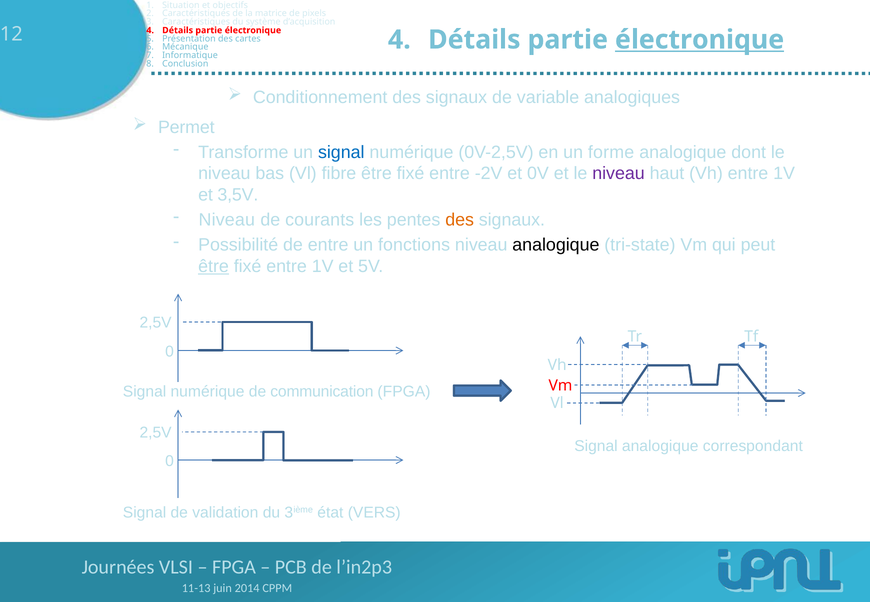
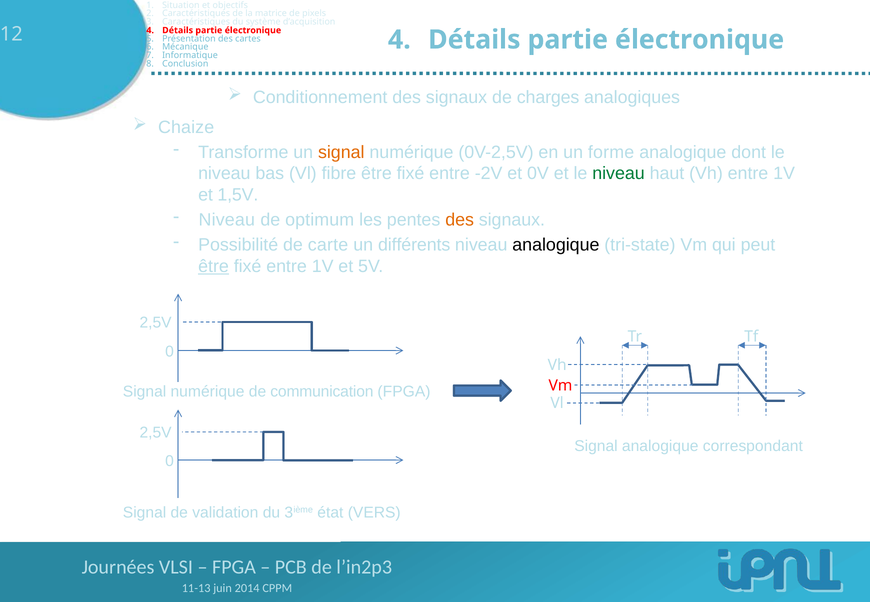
électronique underline: present -> none (700, 40)
variable: variable -> charges (548, 98)
Permet: Permet -> Chaize (186, 127)
signal colour: blue -> orange (341, 152)
niveau colour: purple -> green (619, 174)
3,5V: 3,5V -> 1,5V (238, 195)
courants: courants -> optimum (320, 220)
de entre: entre -> carte (328, 245)
fonctions: fonctions -> différents (414, 245)
